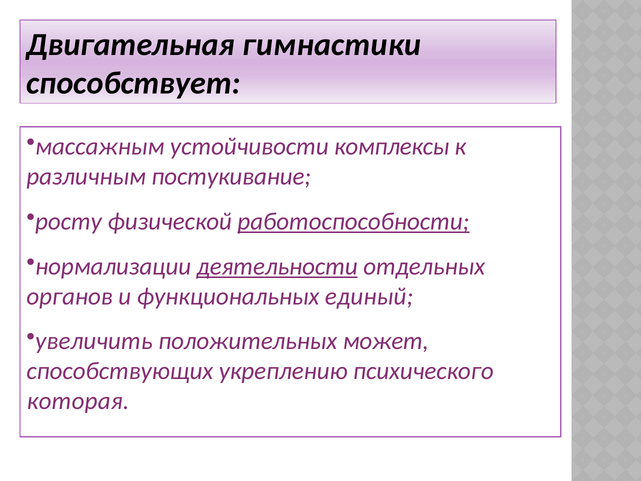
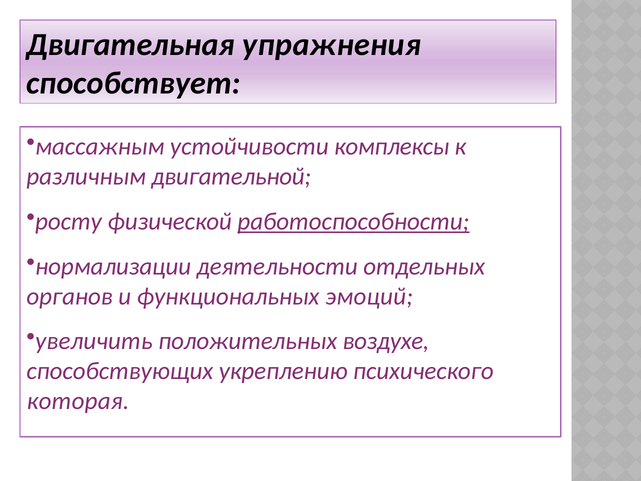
гимнастики: гимнастики -> упражнения (332, 45)
постукивание: постукивание -> двигательной (231, 176)
деятельности underline: present -> none (277, 266)
единый: единый -> эмоций (369, 296)
может: может -> воздухе (386, 341)
